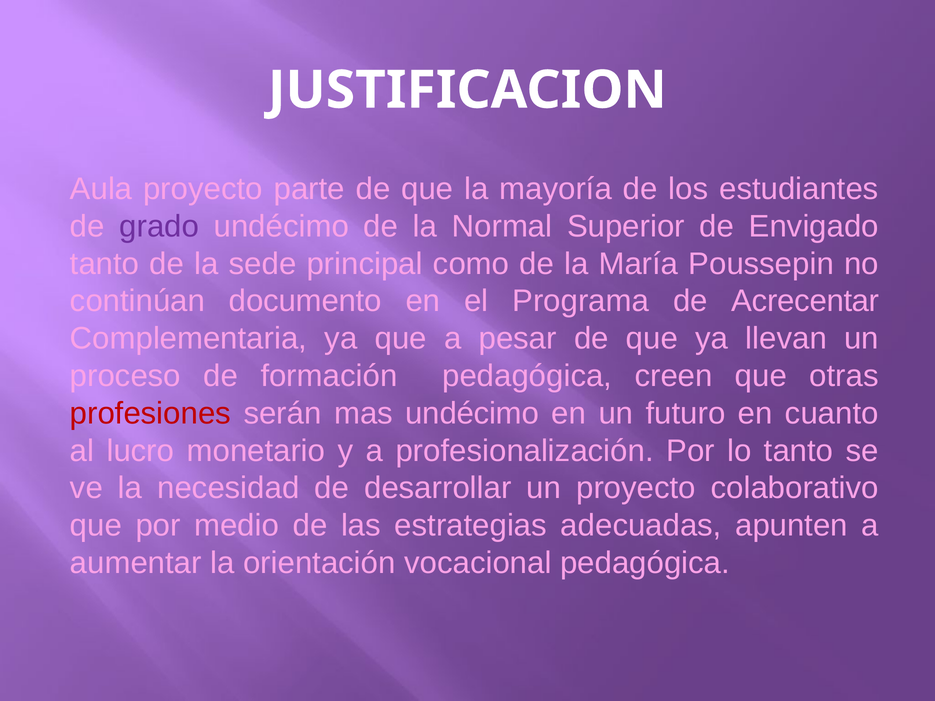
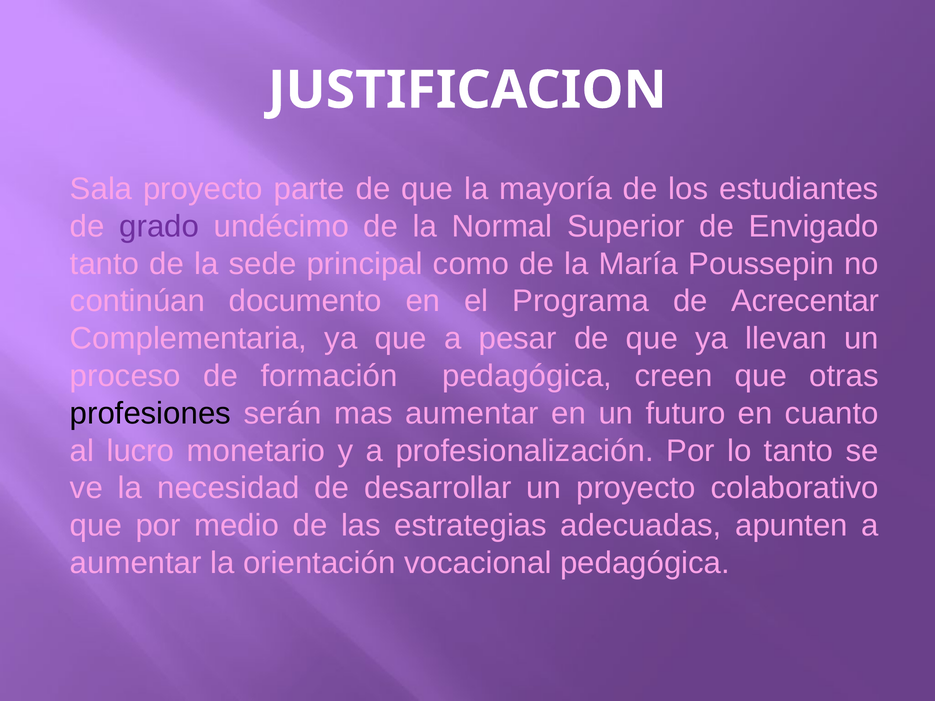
Aula: Aula -> Sala (101, 189)
profesiones colour: red -> black (150, 414)
mas undécimo: undécimo -> aumentar (472, 414)
